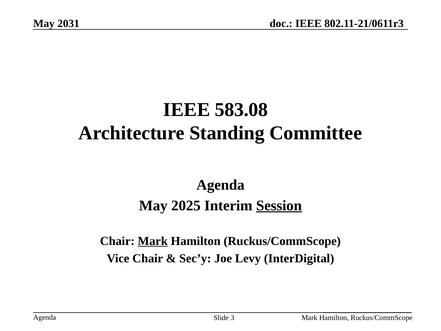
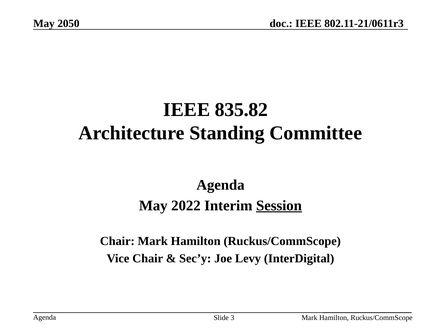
2031: 2031 -> 2050 (68, 24)
583.08: 583.08 -> 835.82 (241, 110)
2025: 2025 -> 2022 (186, 205)
Mark underline: present -> none (153, 241)
